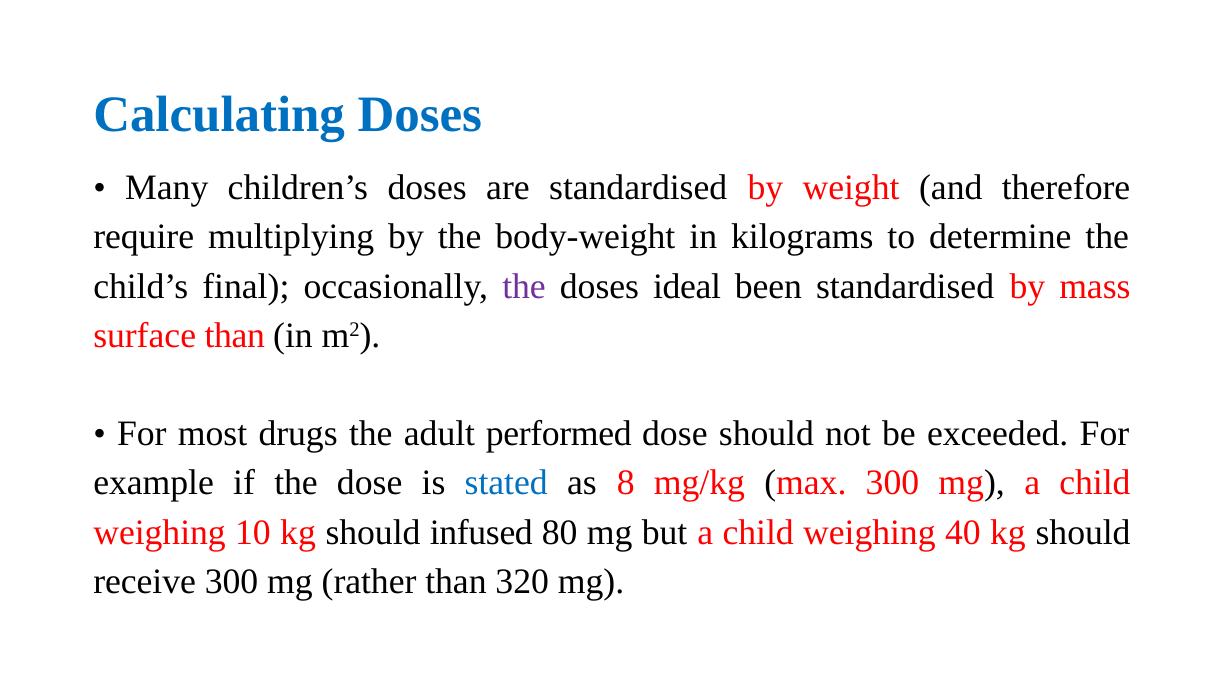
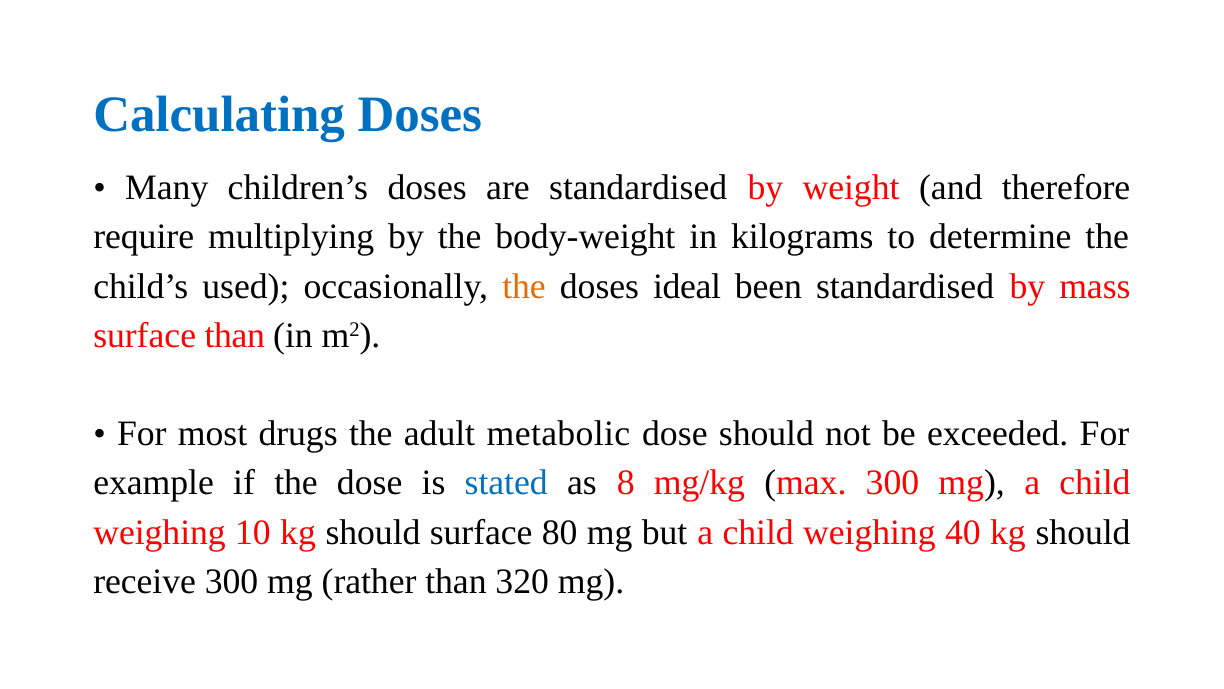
final: final -> used (246, 286)
the colour: purple -> orange (524, 286)
performed: performed -> metabolic (558, 434)
should infused: infused -> surface (481, 532)
